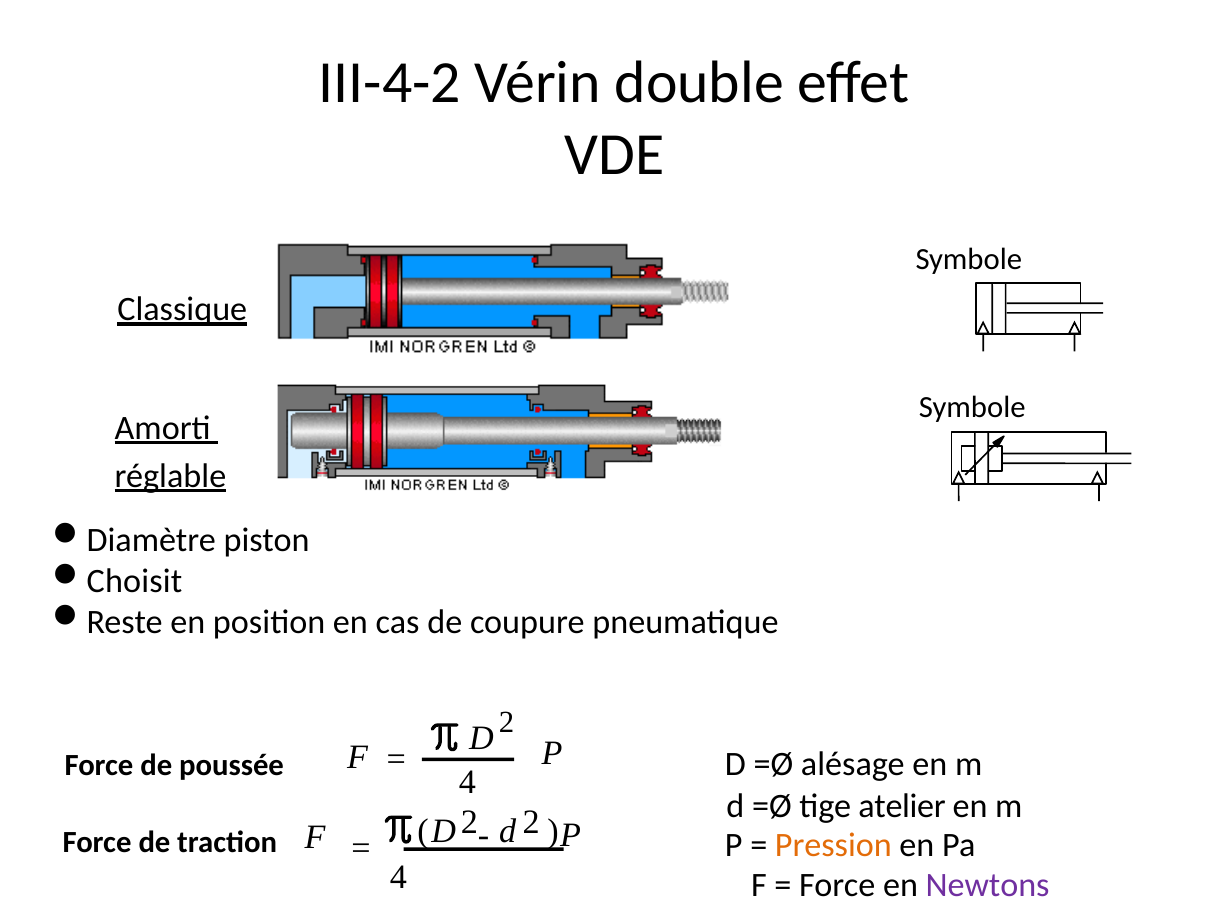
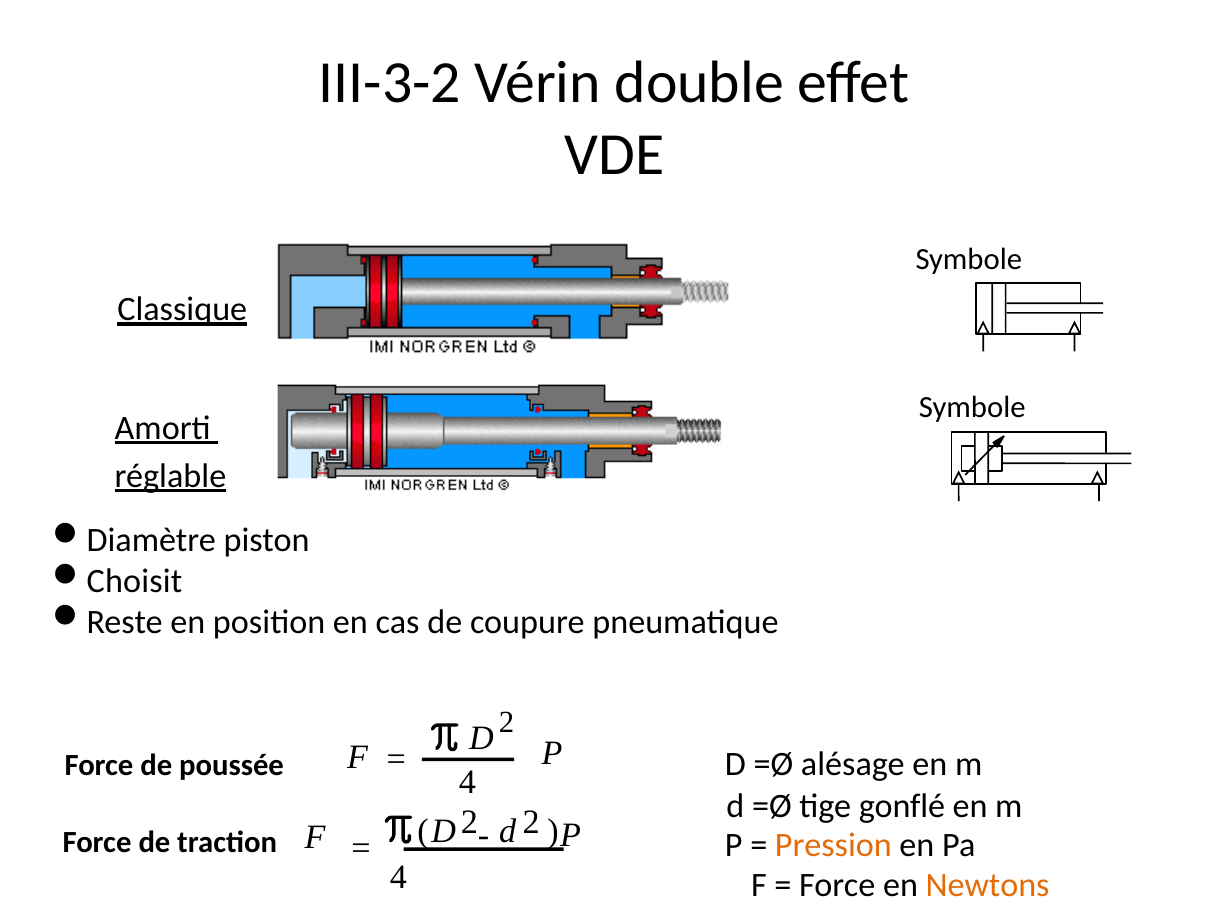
III-4-2: III-4-2 -> III-3-2 (390, 83)
atelier: atelier -> gonflé (902, 806)
Newtons colour: purple -> orange (988, 885)
